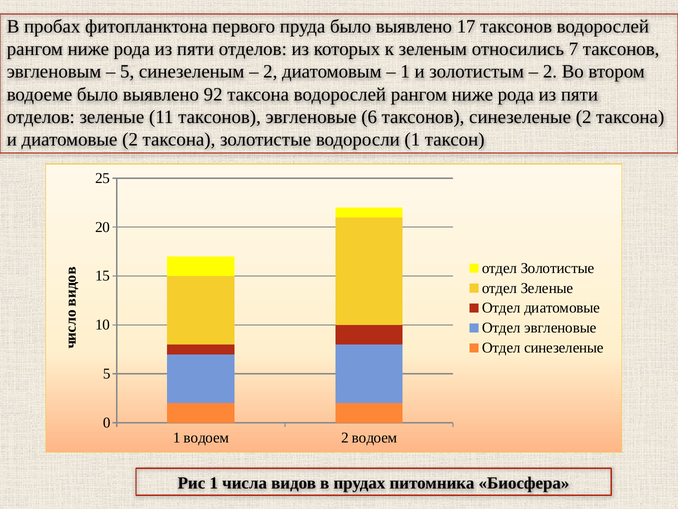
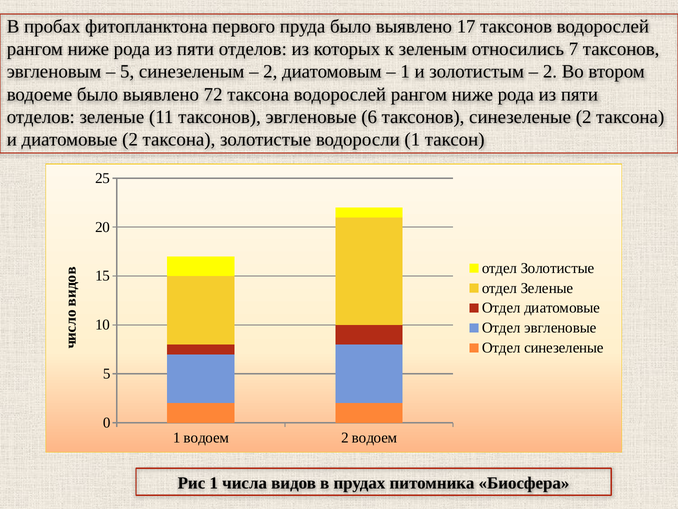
92: 92 -> 72 (213, 94)
